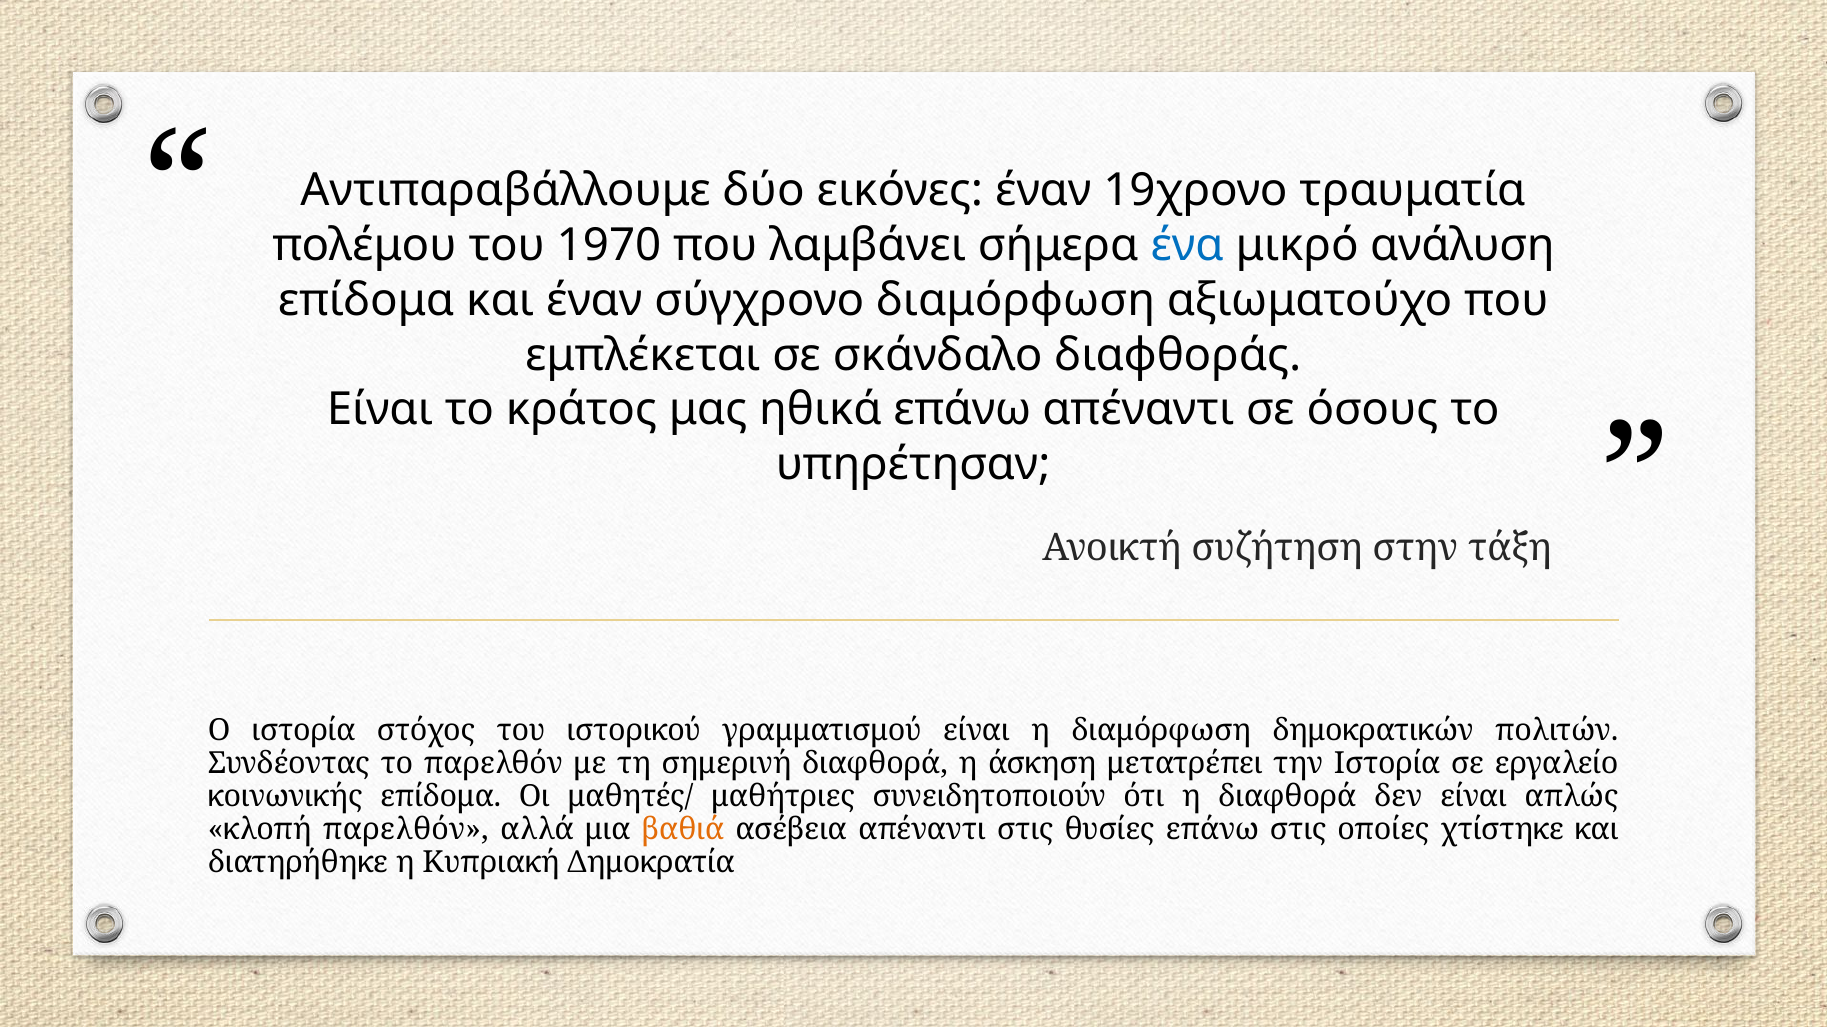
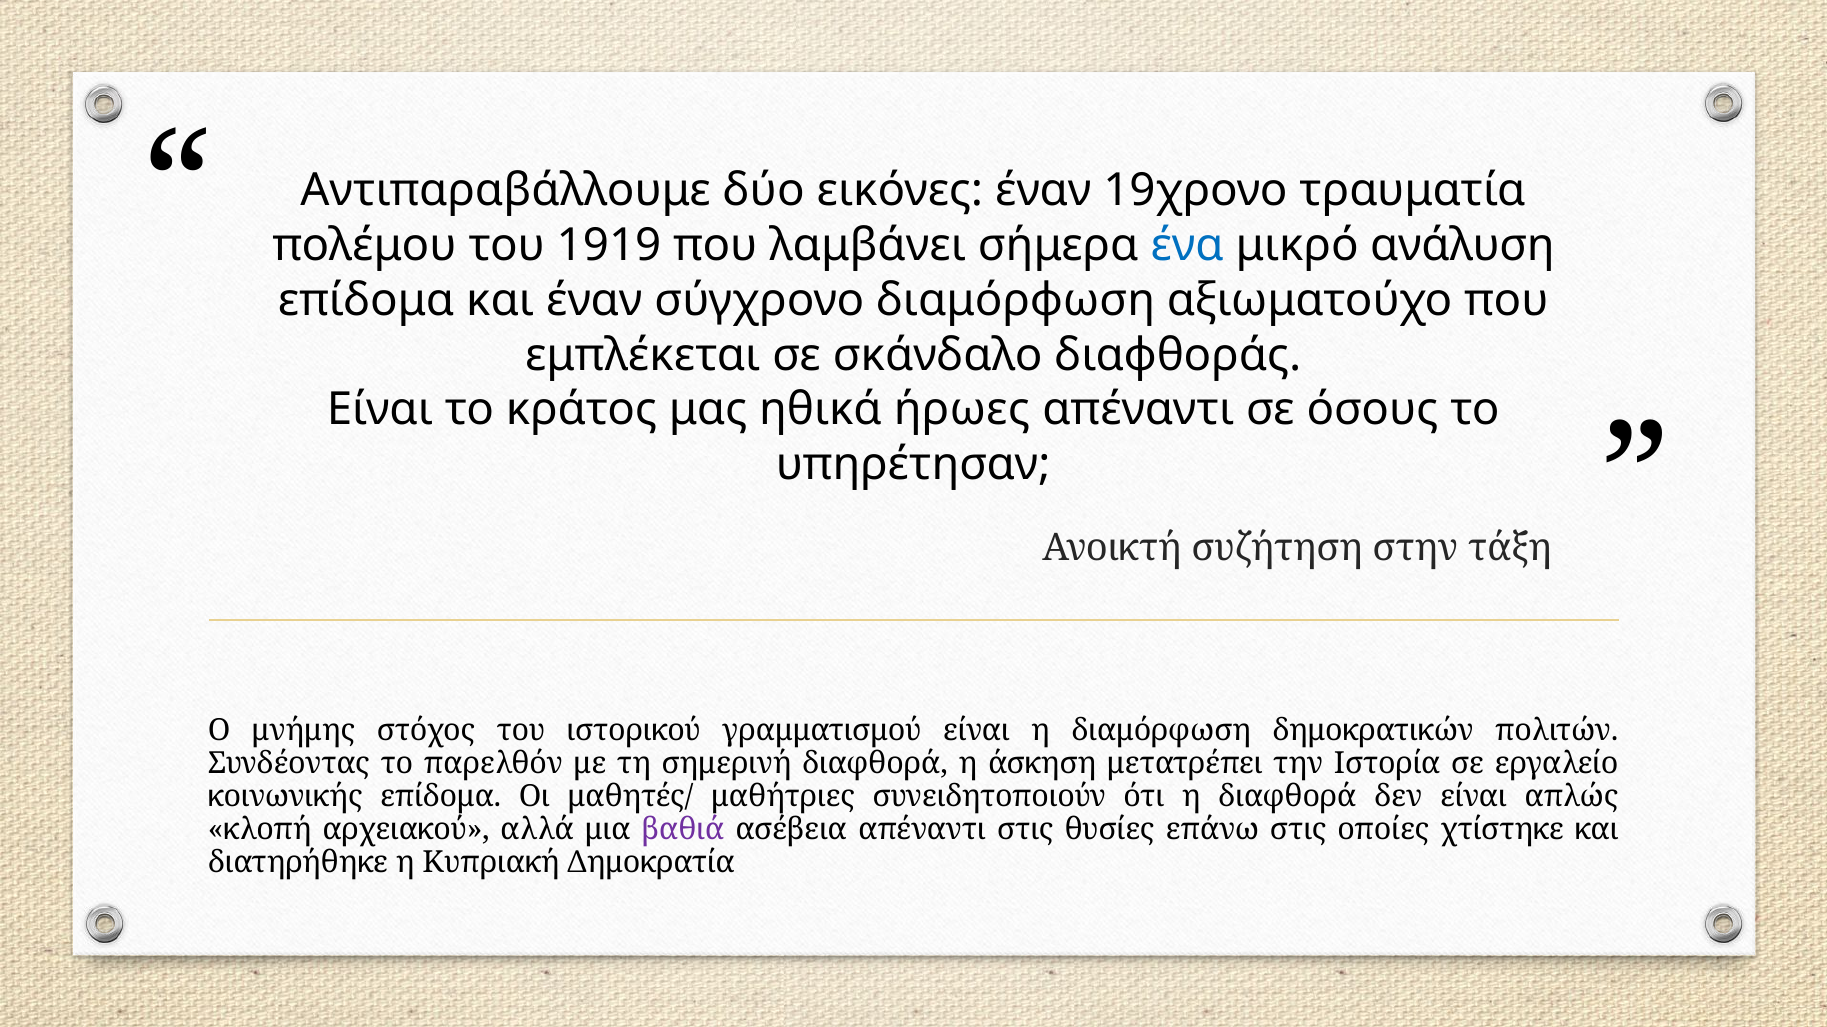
1970: 1970 -> 1919 (609, 246)
ηθικά επάνω: επάνω -> ήρωες (962, 410)
Ο ιστορία: ιστορία -> μνήμης (304, 731)
κλοπή παρελθόν: παρελθόν -> αρχειακού (406, 830)
βαθιά colour: orange -> purple (683, 830)
